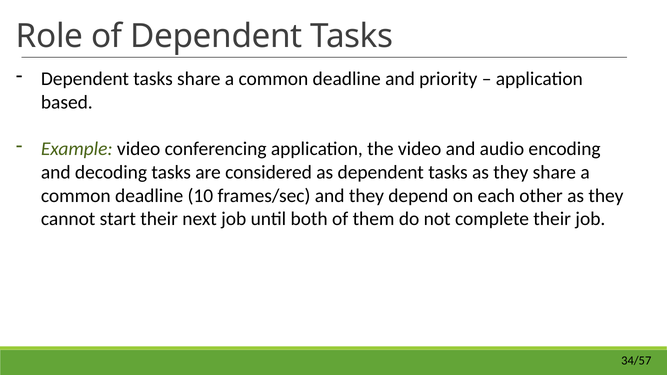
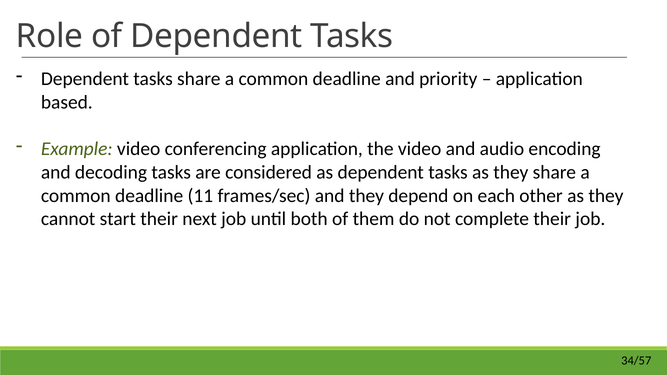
10: 10 -> 11 (200, 196)
